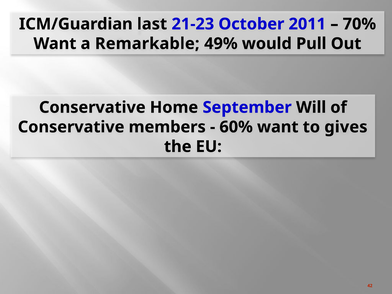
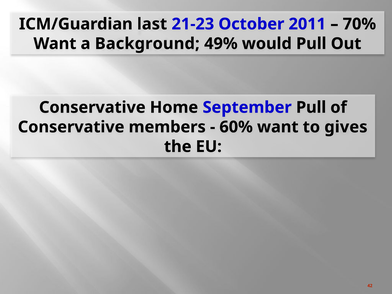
Remarkable: Remarkable -> Background (147, 44)
September Will: Will -> Pull (311, 107)
